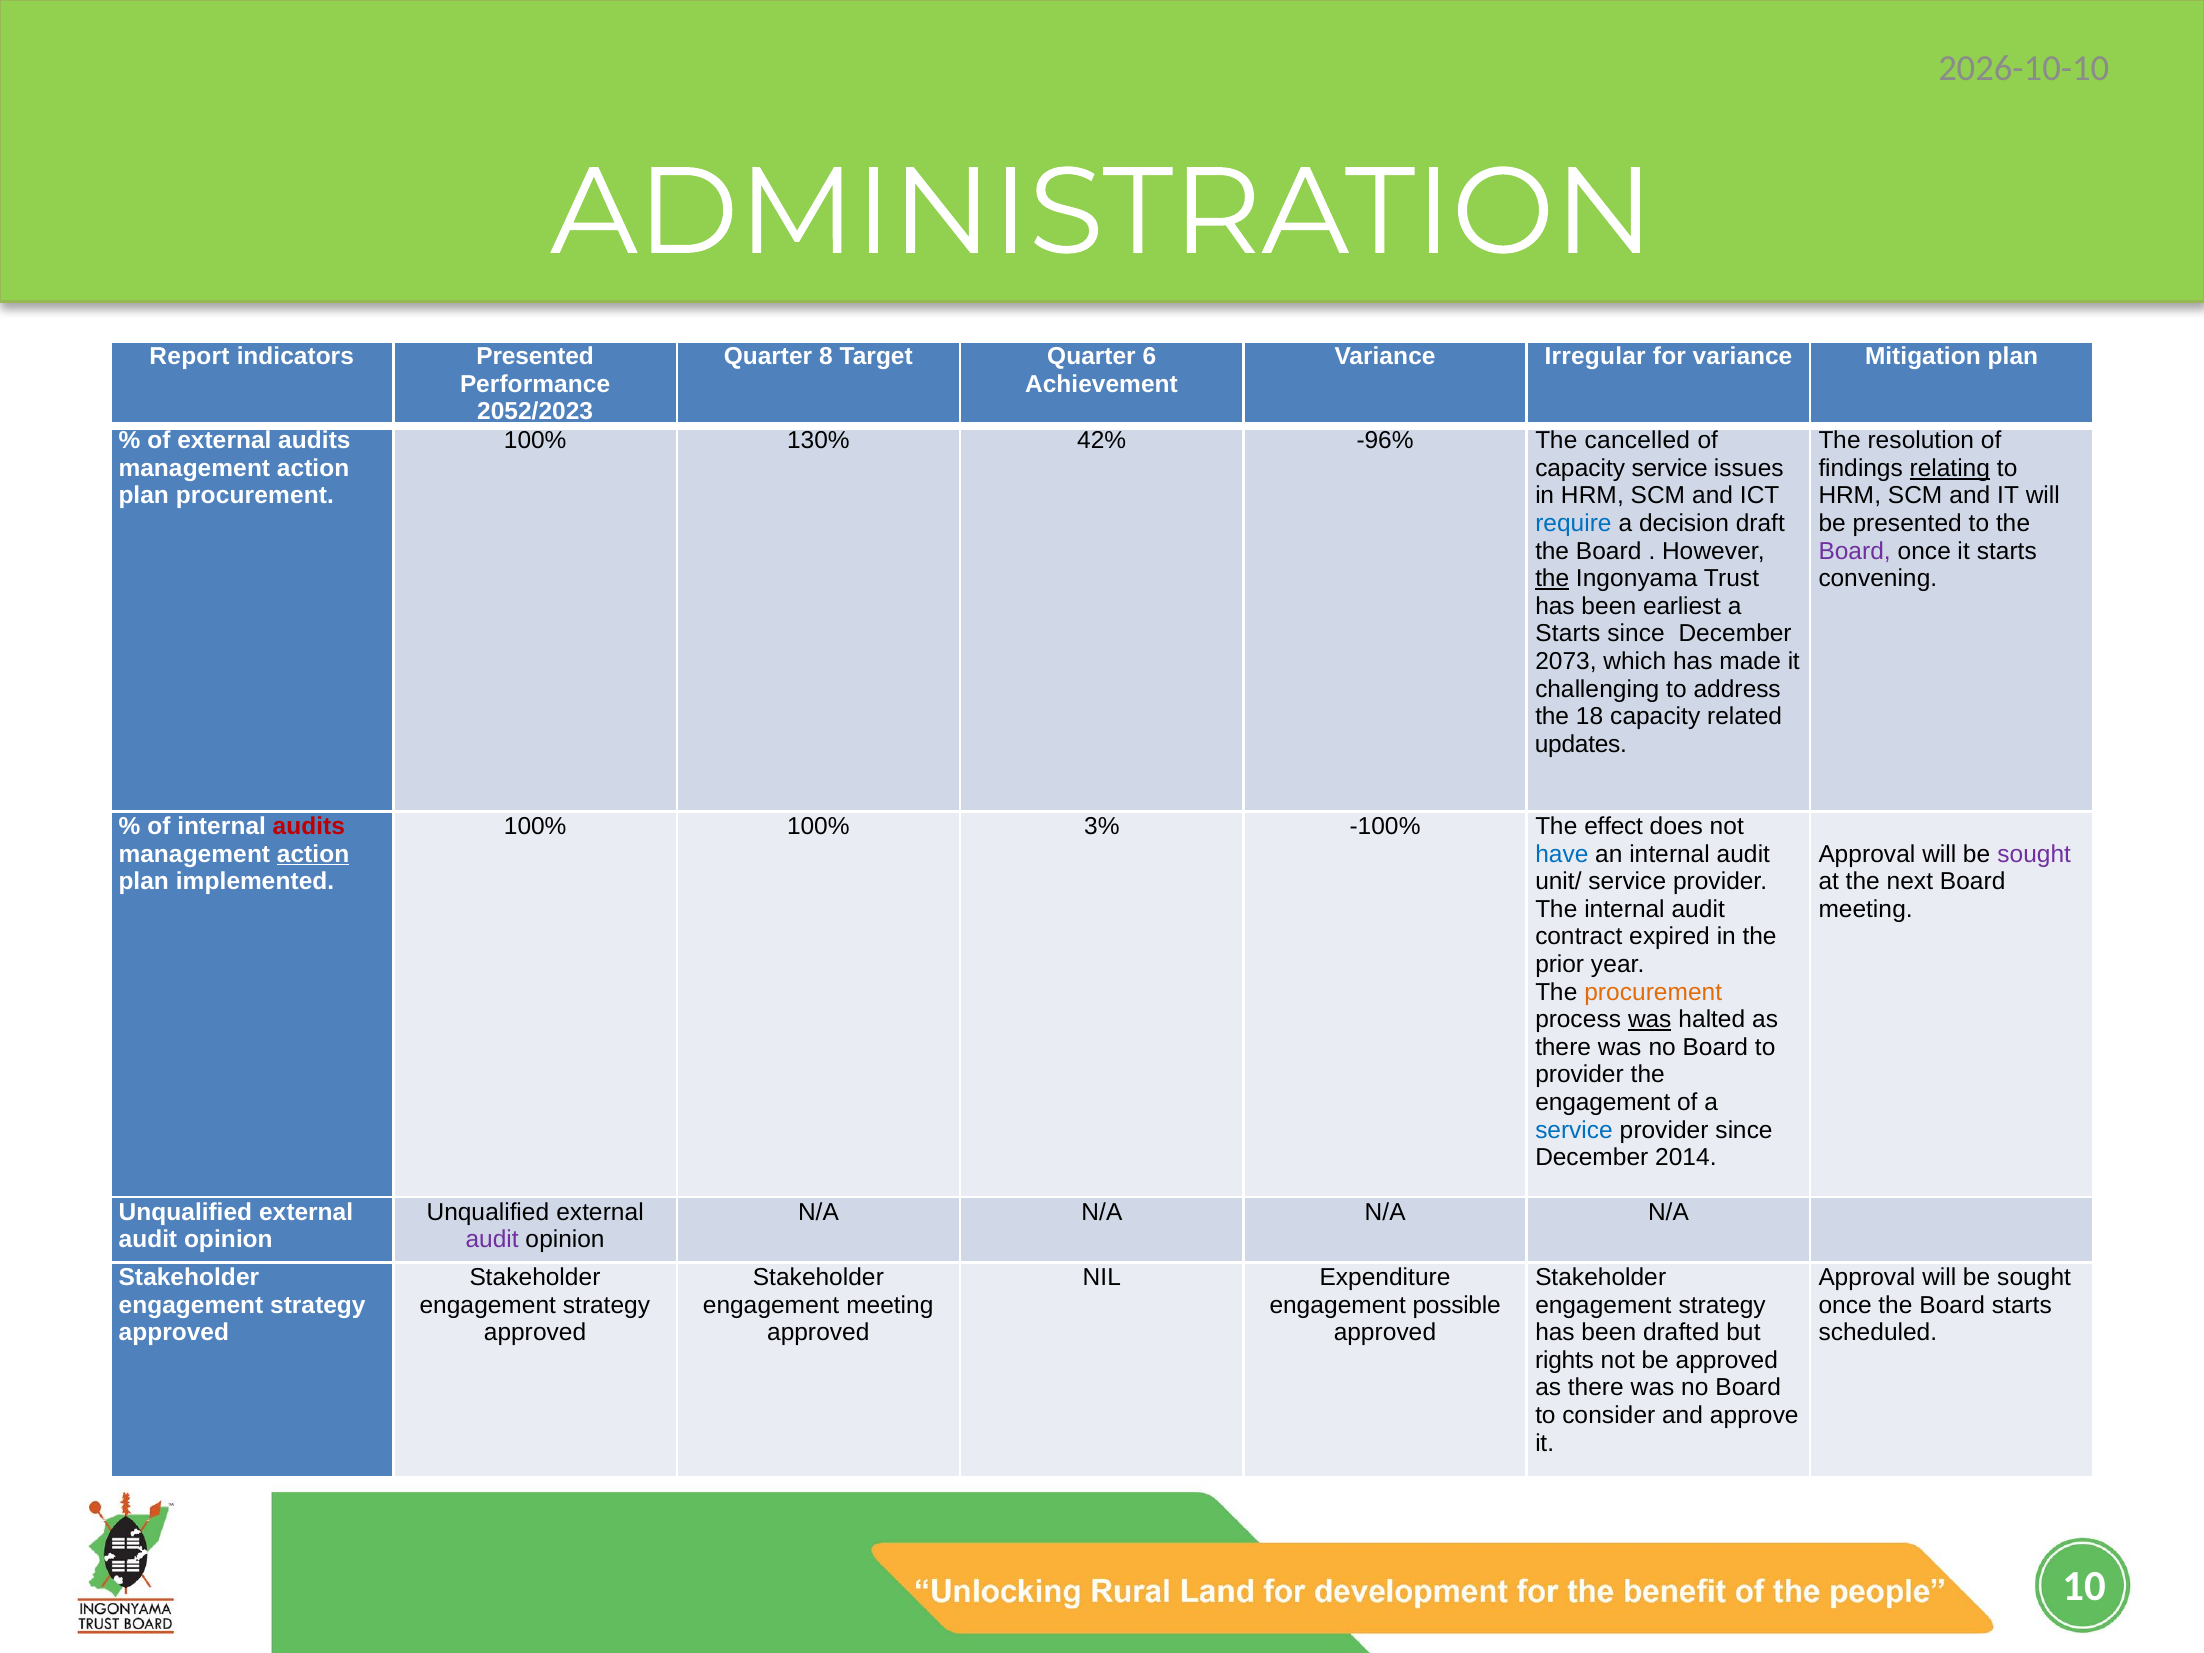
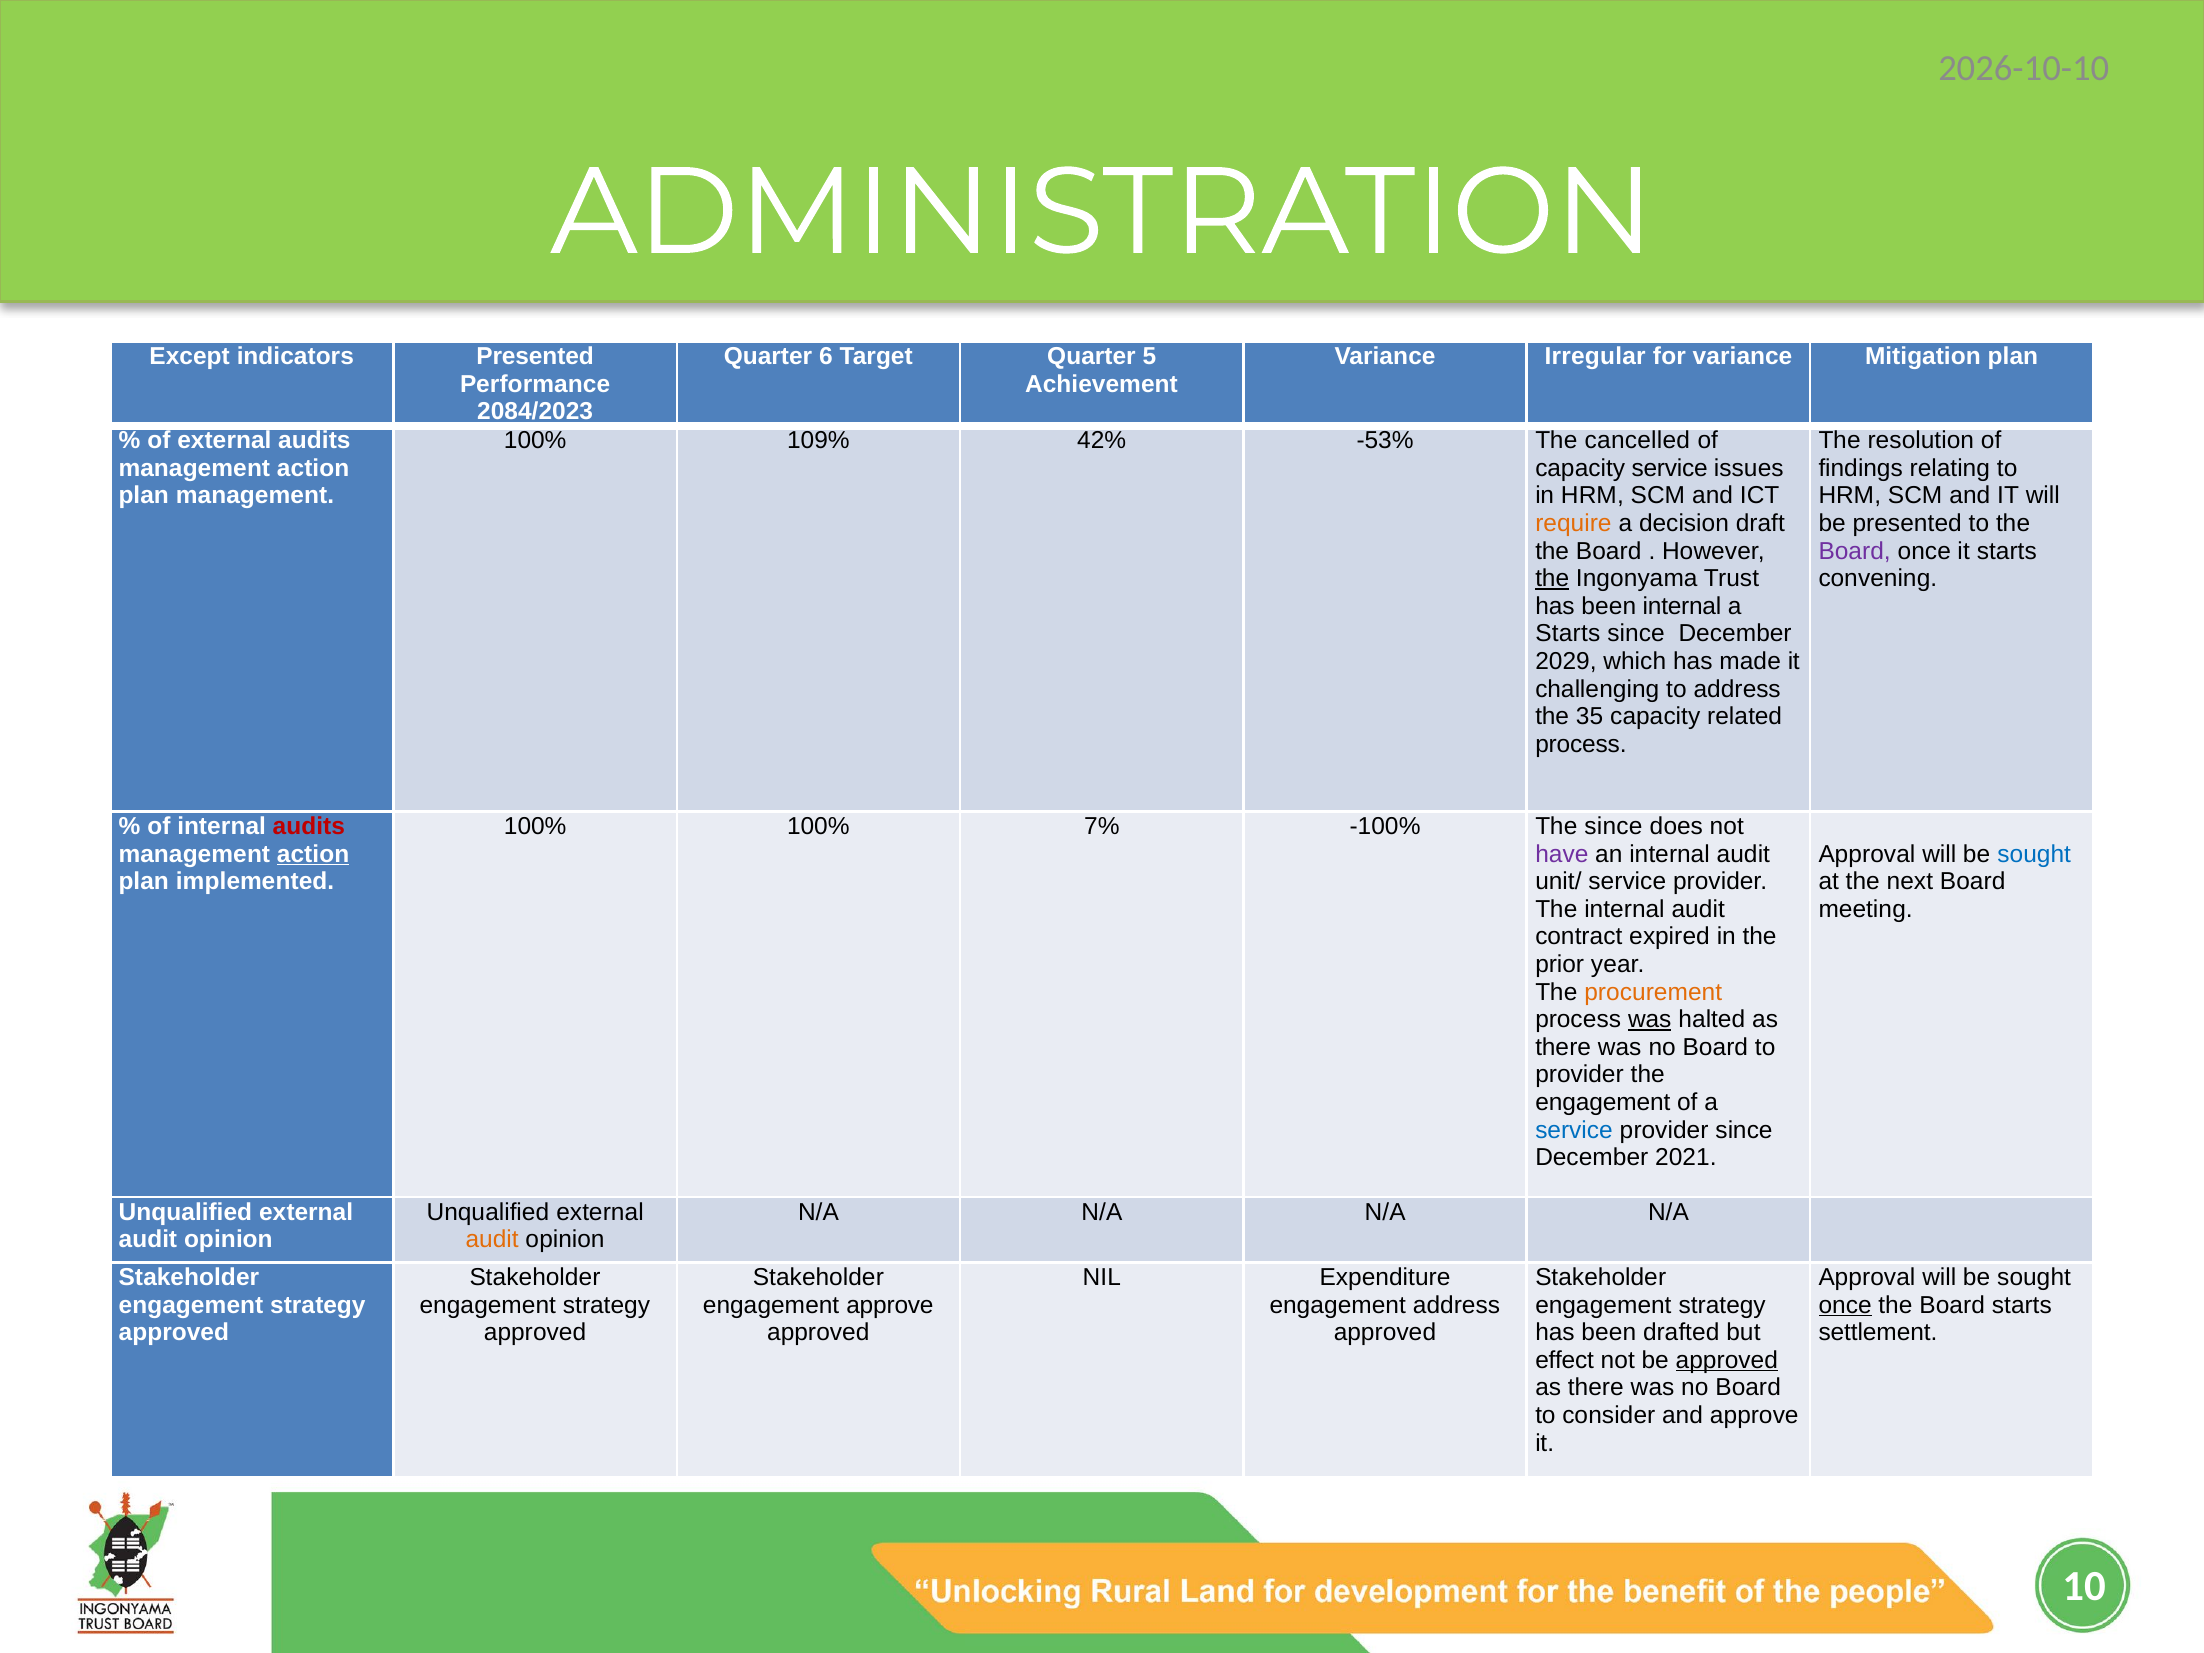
Report: Report -> Except (190, 357)
8: 8 -> 6 (826, 357)
6: 6 -> 5 (1149, 357)
2052/2023: 2052/2023 -> 2084/2023 (535, 412)
130%: 130% -> 109% (818, 441)
-96%: -96% -> -53% (1385, 441)
relating underline: present -> none (1950, 468)
plan procurement: procurement -> management (255, 496)
require colour: blue -> orange (1573, 523)
been earliest: earliest -> internal (1682, 606)
2073: 2073 -> 2029 (1566, 661)
18: 18 -> 35 (1590, 717)
updates: updates -> process (1581, 744)
3%: 3% -> 7% (1102, 826)
The effect: effect -> since (1613, 826)
have colour: blue -> purple (1562, 854)
sought colour: purple -> blue (2034, 854)
2014: 2014 -> 2021 (1686, 1158)
audit colour: purple -> orange (492, 1240)
engagement meeting: meeting -> approve (890, 1305)
engagement possible: possible -> address (1456, 1305)
once underline: none -> present (1845, 1305)
scheduled: scheduled -> settlement (1878, 1333)
rights: rights -> effect (1565, 1360)
approved underline: none -> present (1727, 1360)
